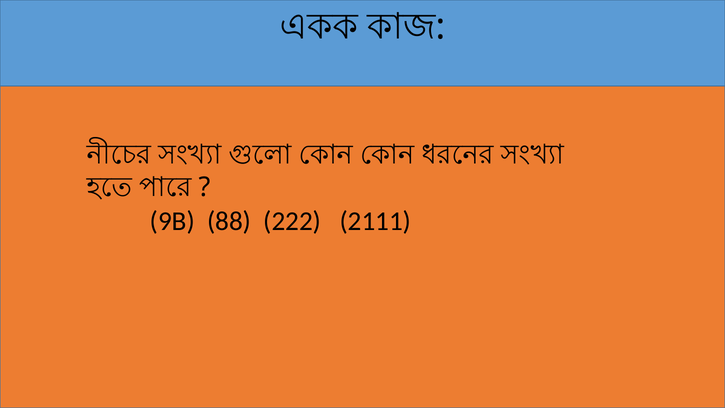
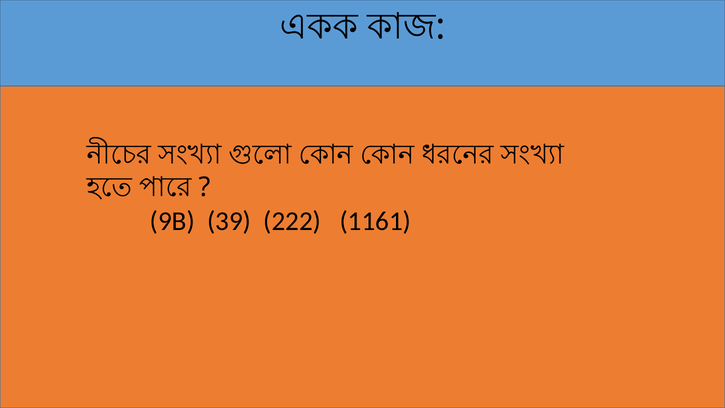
88: 88 -> 39 (229, 221)
2111: 2111 -> 1161 (375, 221)
